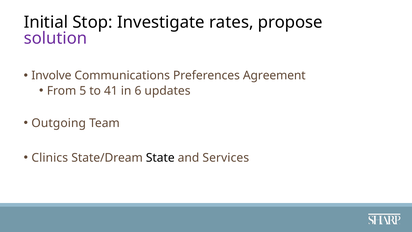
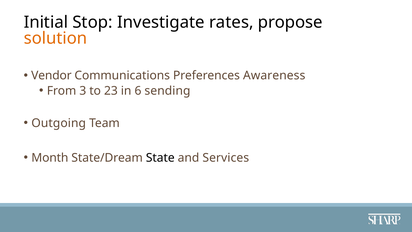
solution colour: purple -> orange (55, 38)
Involve: Involve -> Vendor (51, 75)
Agreement: Agreement -> Awareness (274, 75)
5: 5 -> 3 (83, 91)
41: 41 -> 23 (111, 91)
updates: updates -> sending (167, 91)
Clinics: Clinics -> Month (50, 158)
